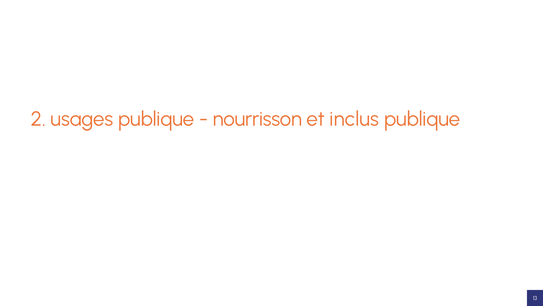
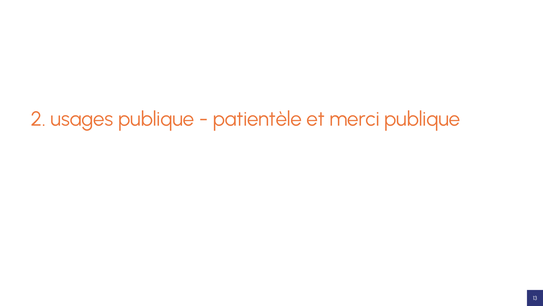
nourrisson: nourrisson -> patientèle (257, 119)
inclus: inclus -> merci (354, 119)
